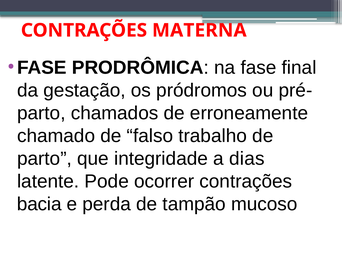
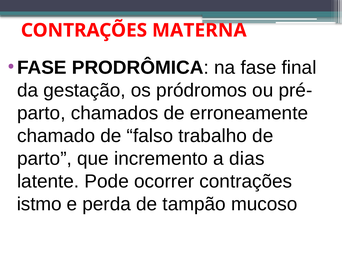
integridade: integridade -> incremento (161, 159)
bacia: bacia -> istmo (39, 205)
